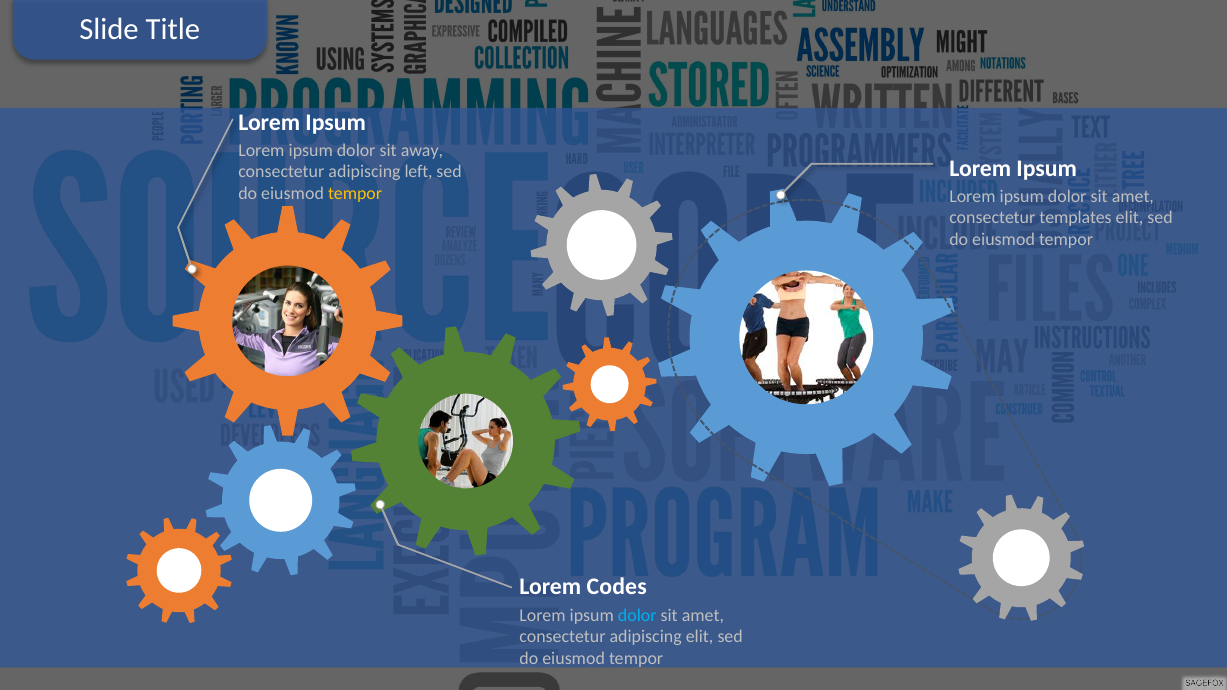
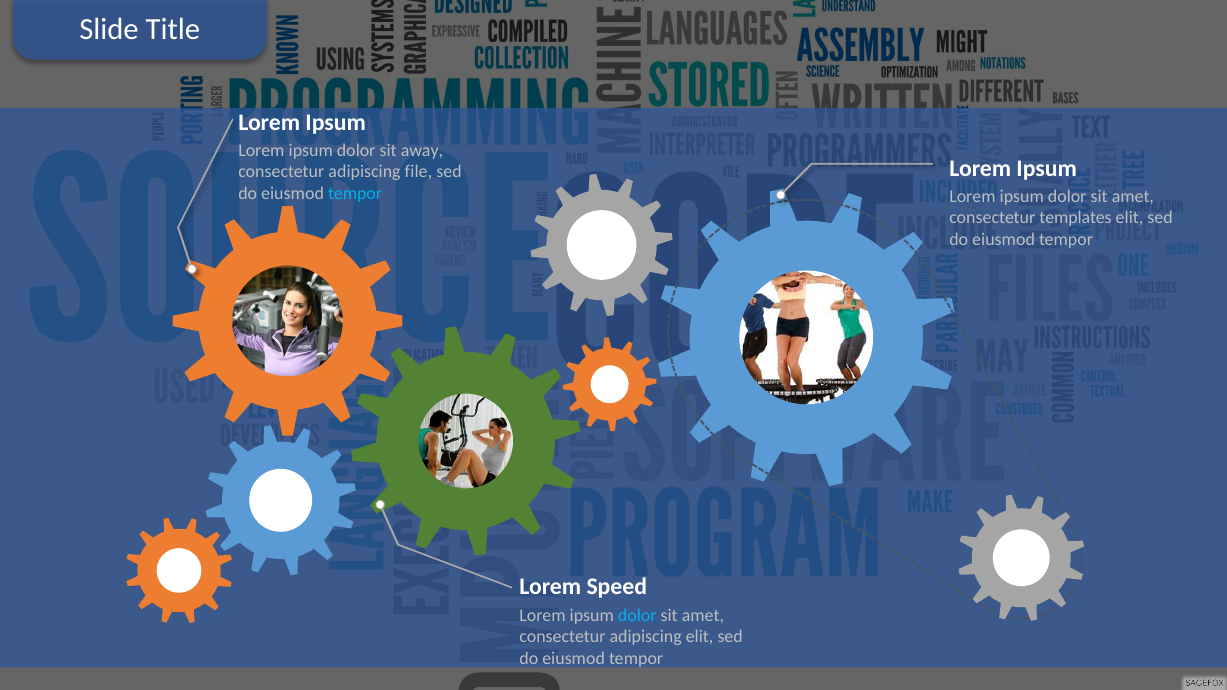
left: left -> file (418, 172)
tempor colour: yellow -> light blue (355, 194)
Codes: Codes -> Speed (617, 587)
